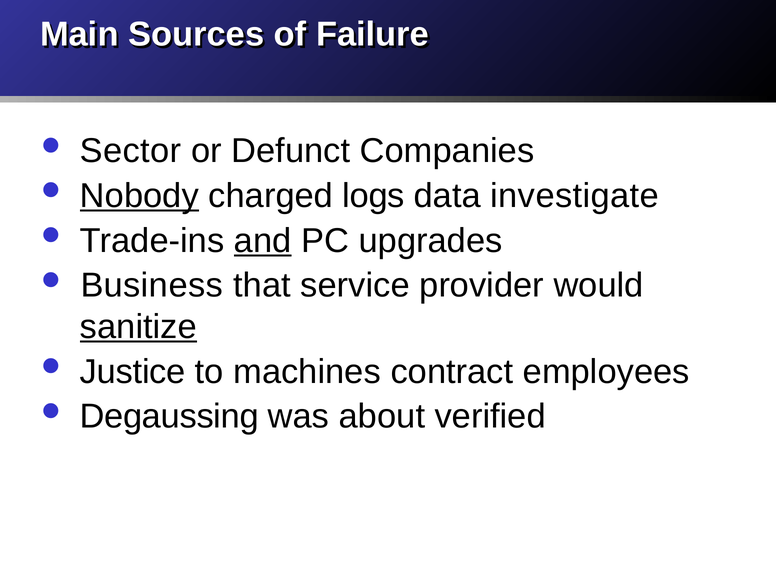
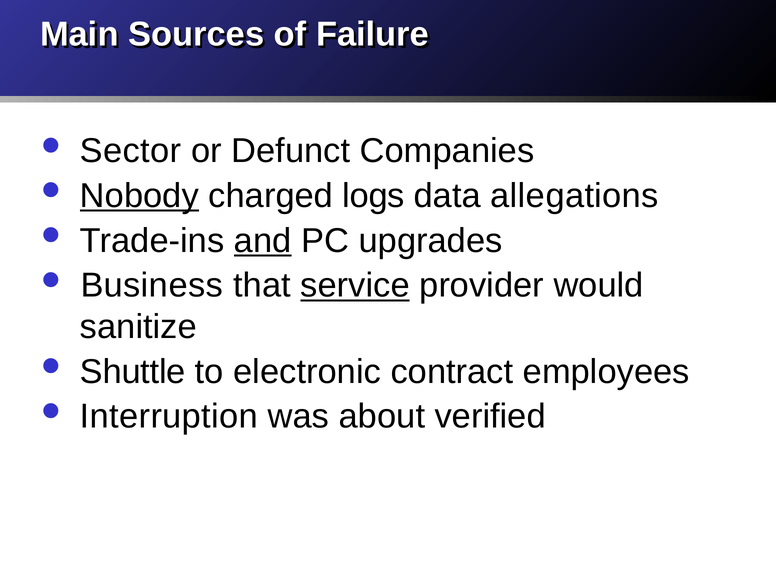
investigate: investigate -> allegations (575, 196)
service underline: none -> present (355, 285)
sanitize underline: present -> none (138, 327)
Justice: Justice -> Shuttle (133, 372)
machines: machines -> electronic (307, 372)
Degaussing: Degaussing -> Interruption (169, 417)
